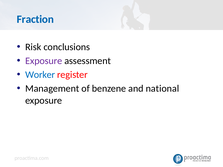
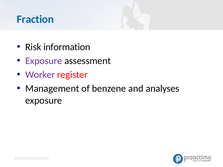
conclusions: conclusions -> information (67, 47)
Worker colour: blue -> purple (40, 75)
national: national -> analyses (163, 89)
